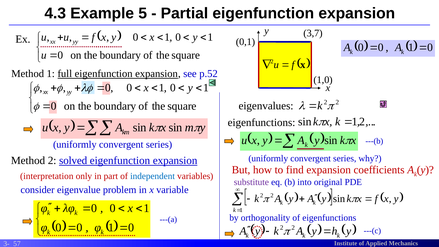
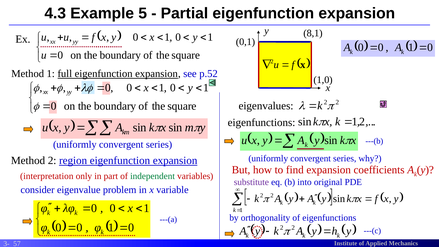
3,7: 3,7 -> 8,1 (313, 33)
solved: solved -> region (73, 161)
independent colour: blue -> green (153, 176)
